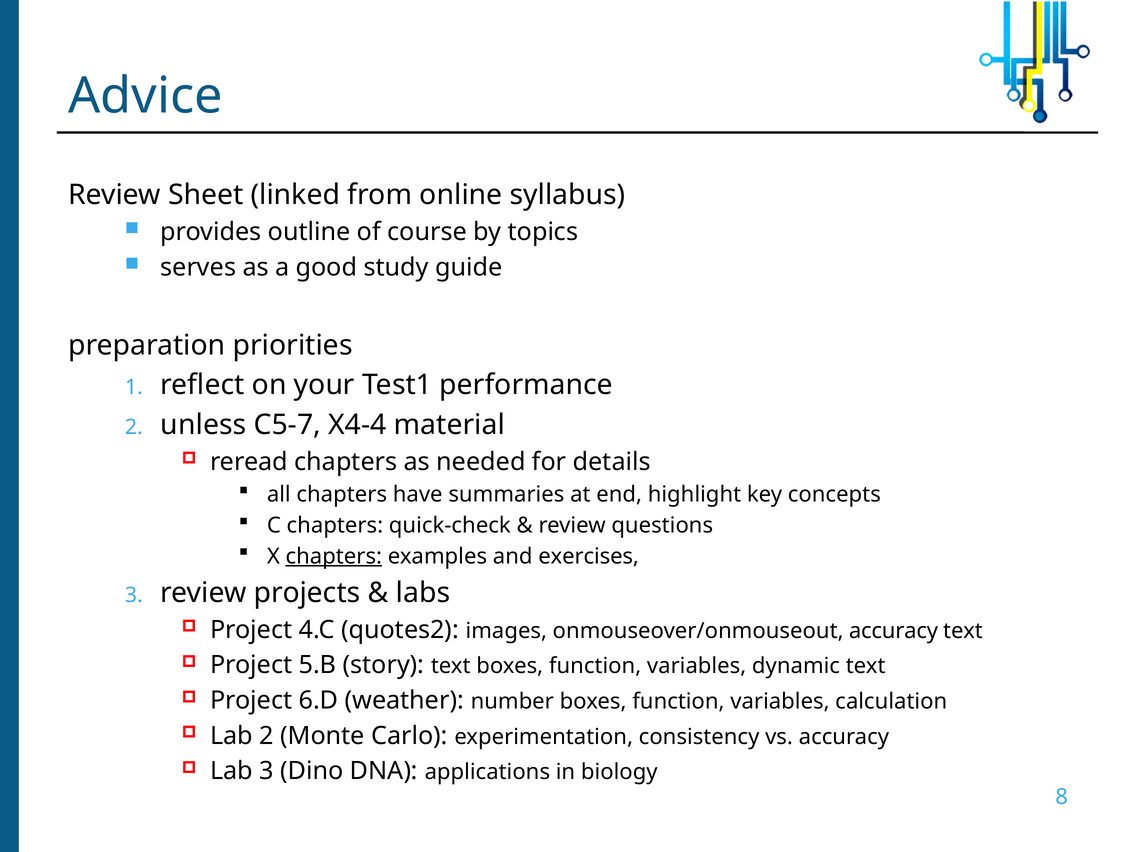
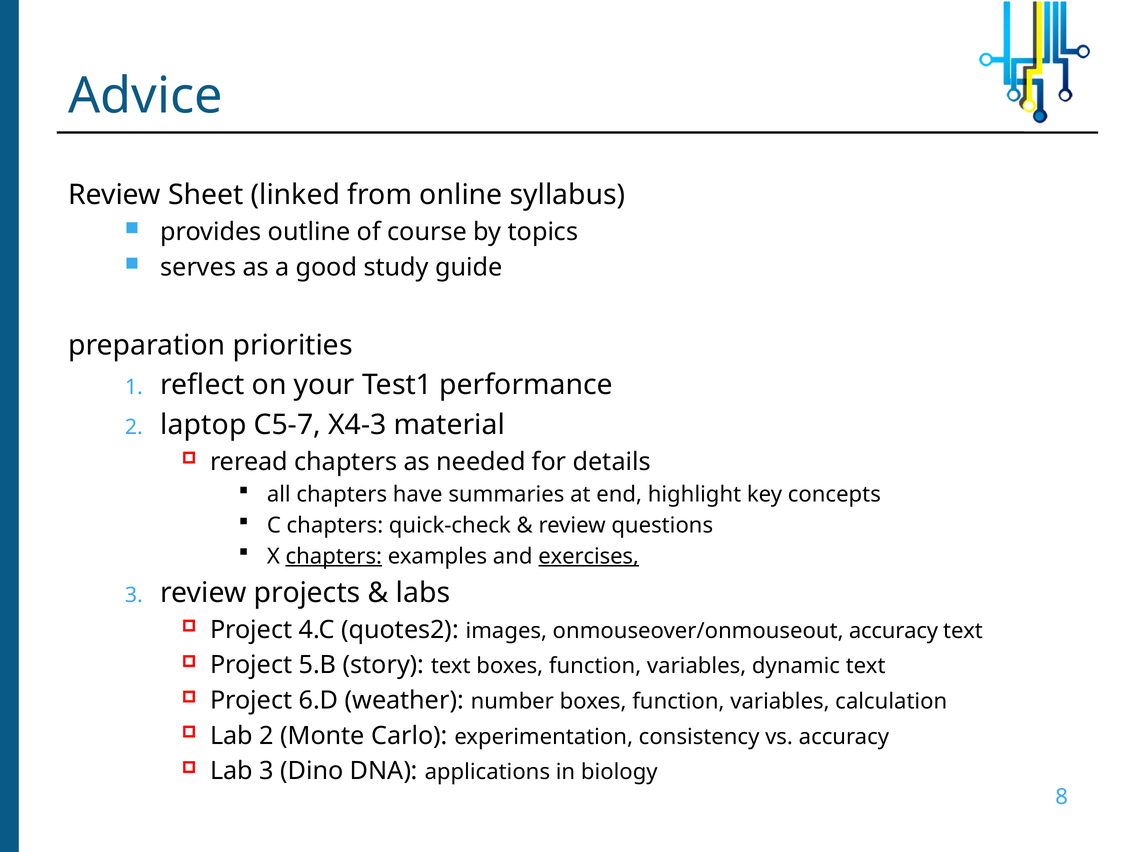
unless: unless -> laptop (203, 425)
X4-4: X4-4 -> X4-3 (357, 425)
exercises underline: none -> present (589, 556)
